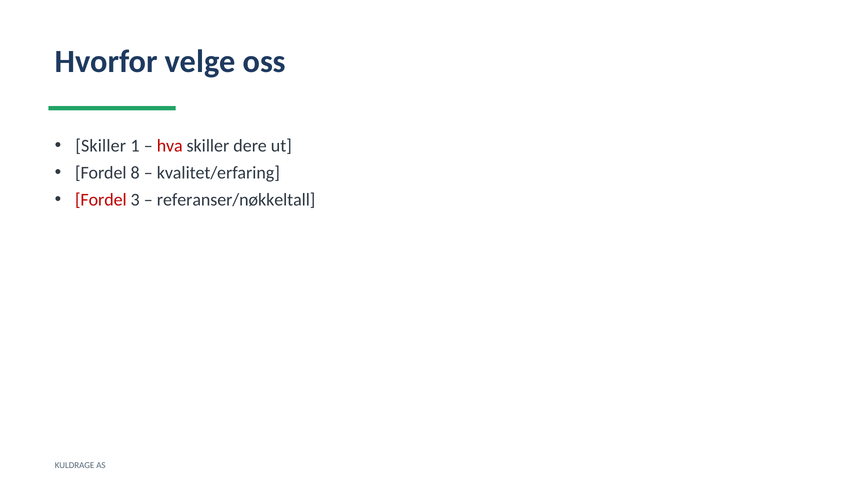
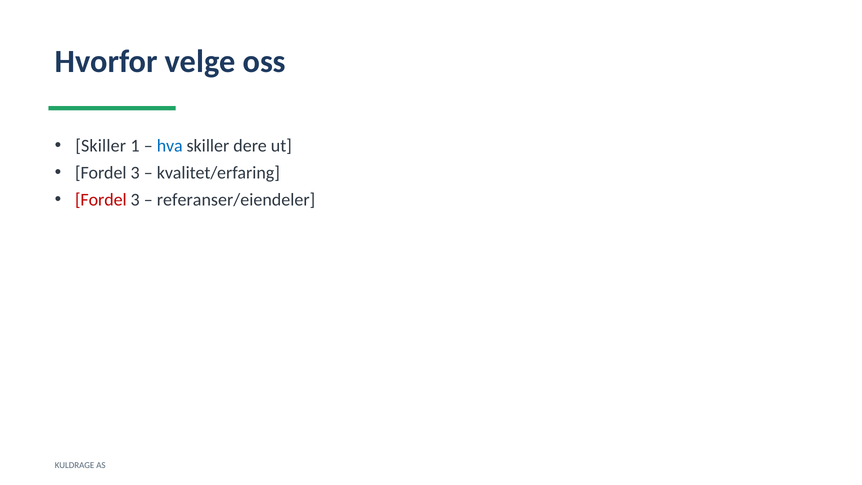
hva colour: red -> blue (170, 146)
8: 8 -> 3 (135, 173)
referanser/nøkkeltall: referanser/nøkkeltall -> referanser/eiendeler (236, 200)
